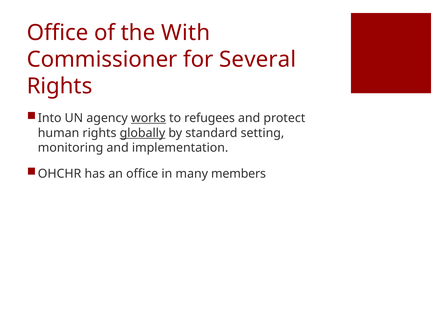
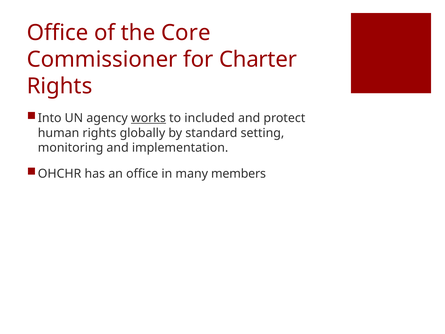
With: With -> Core (186, 33)
Several: Several -> Charter (258, 59)
refugees: refugees -> included (210, 118)
globally underline: present -> none (142, 133)
